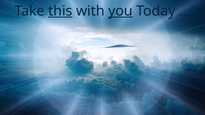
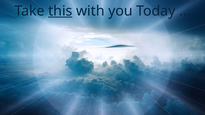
you underline: present -> none (120, 11)
